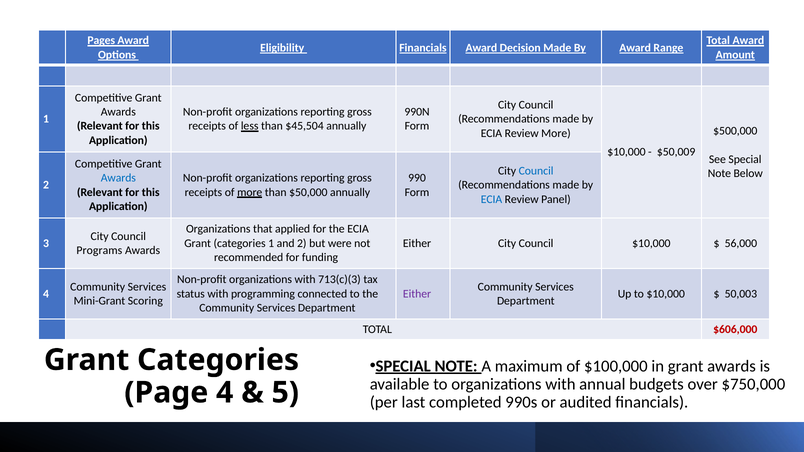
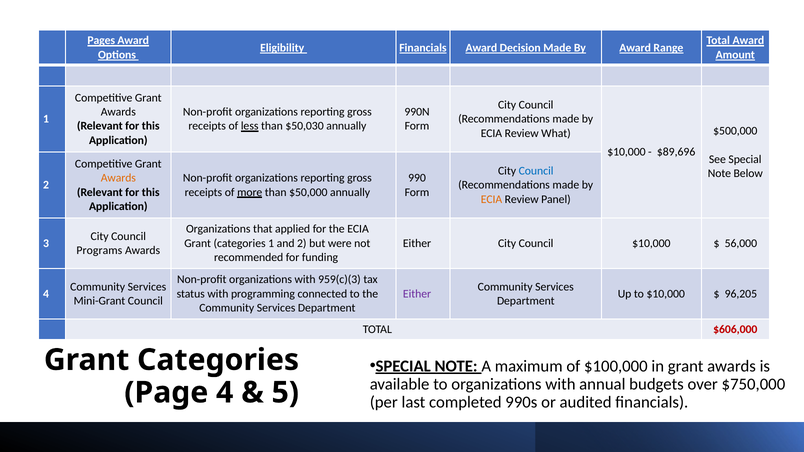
$45,504: $45,504 -> $50,030 (305, 126)
Review More: More -> What (556, 133)
$50,009: $50,009 -> $89,696 (676, 152)
Awards colour: blue -> orange (118, 178)
ECIA colour: blue -> orange (491, 199)
713(c)(3: 713(c)(3 -> 959(c)(3 (339, 280)
50,003: 50,003 -> 96,205 (741, 294)
Mini-Grant Scoring: Scoring -> Council (145, 301)
